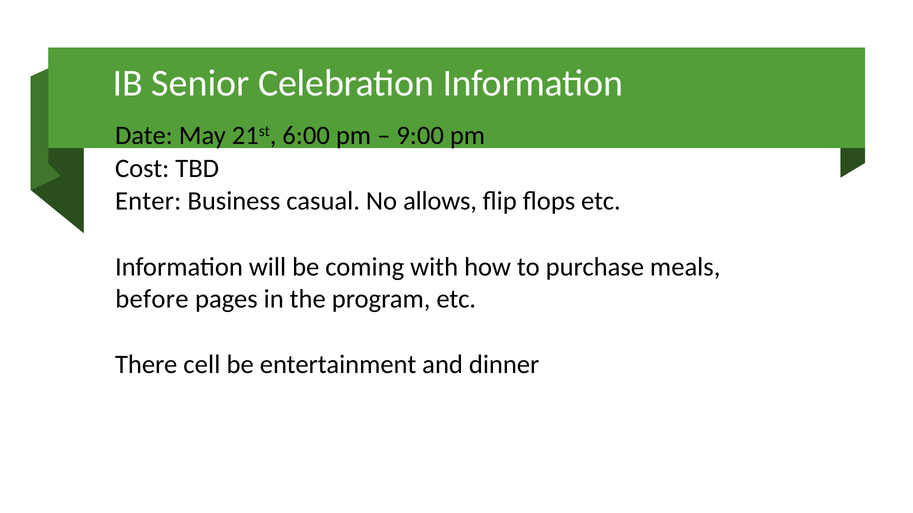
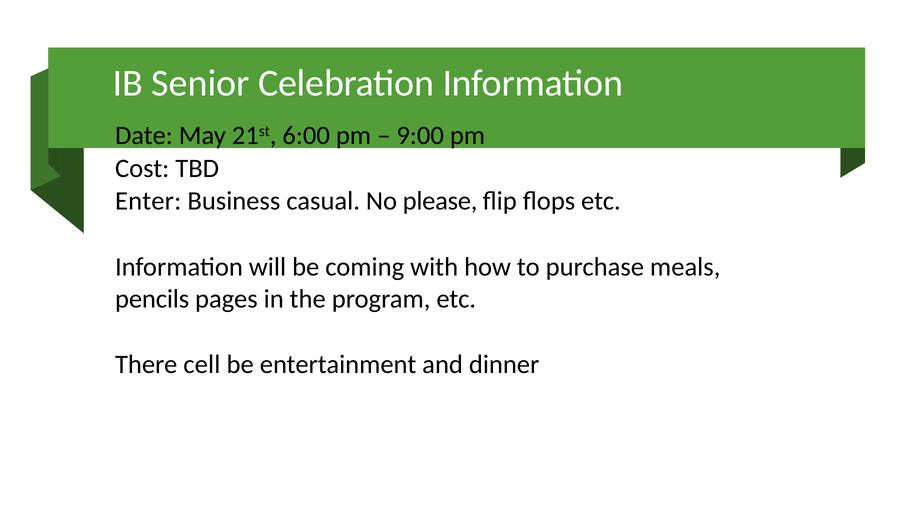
allows: allows -> please (440, 201)
before: before -> pencils (152, 299)
